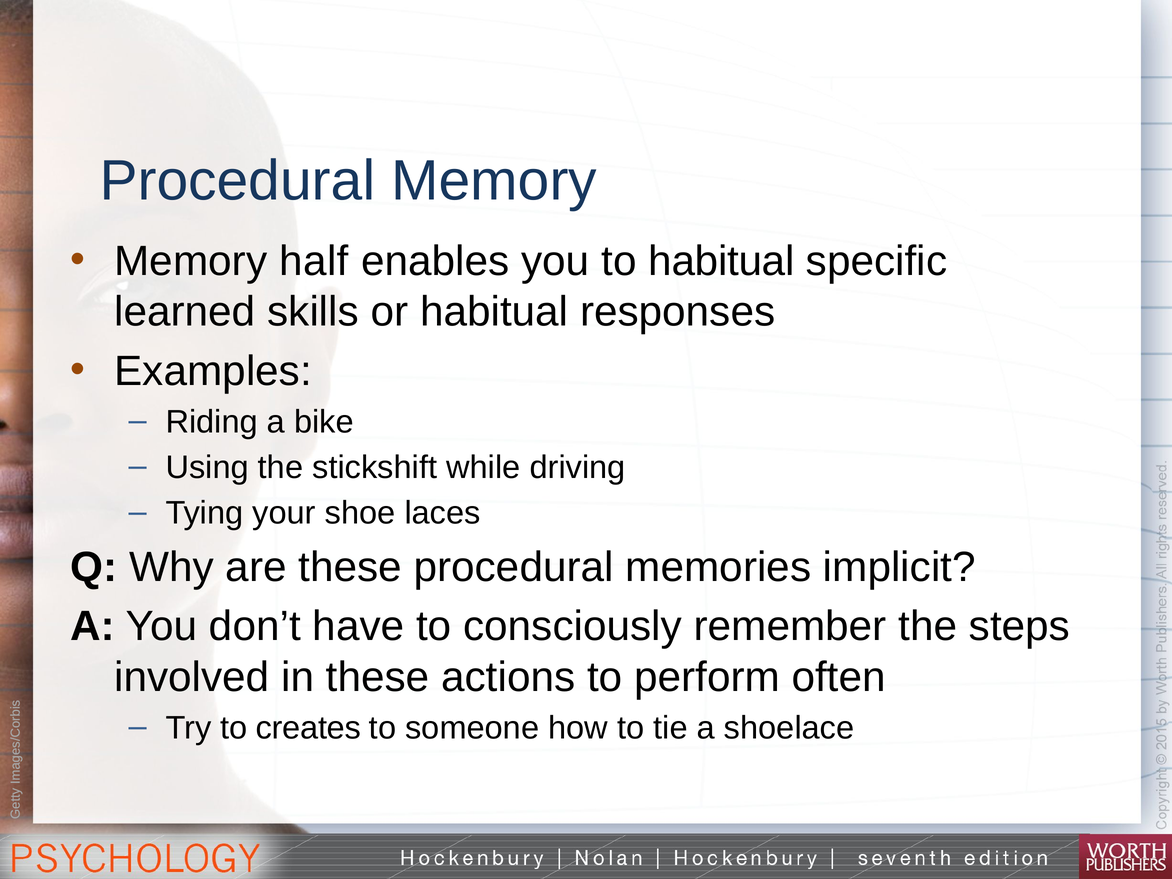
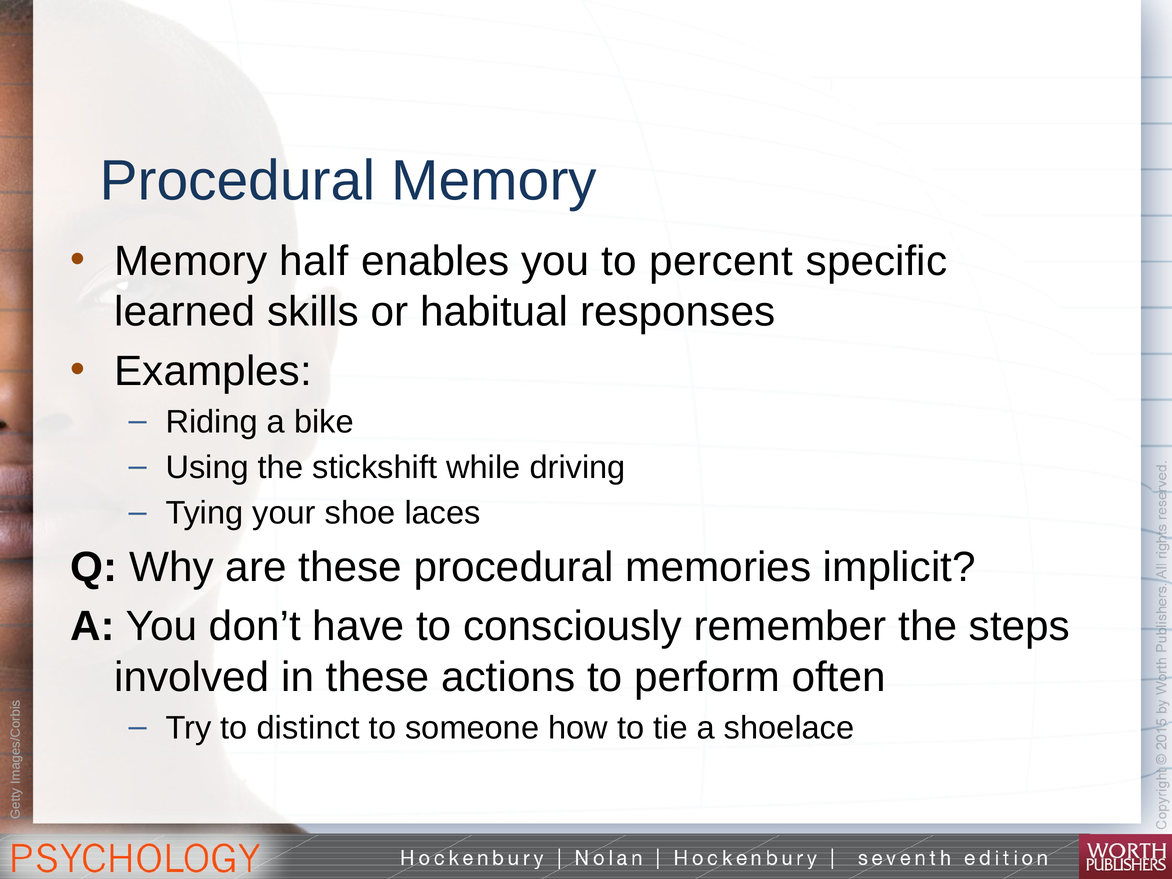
to habitual: habitual -> percent (721, 261)
creates: creates -> distinct (308, 728)
